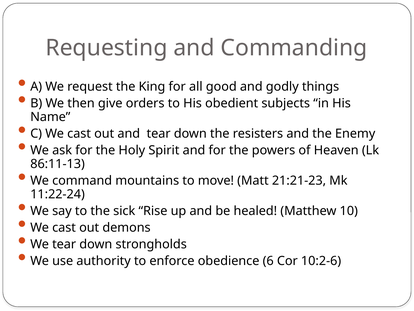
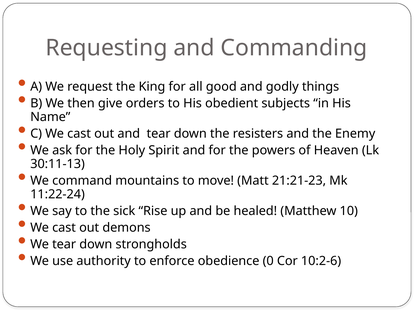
86:11-13: 86:11-13 -> 30:11-13 (58, 164)
6: 6 -> 0 (268, 261)
